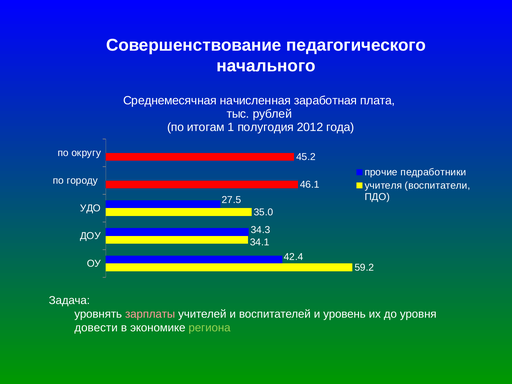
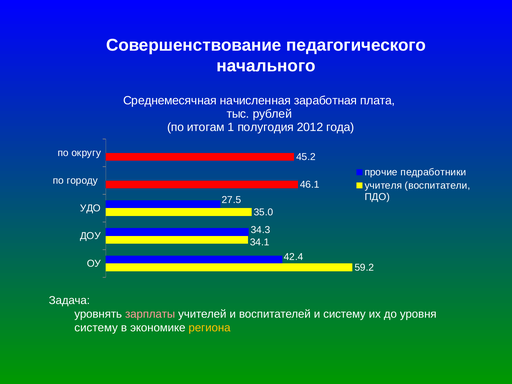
и уровень: уровень -> систему (344, 314)
довести: довести -> систему (96, 328)
региона colour: light green -> yellow (210, 328)
